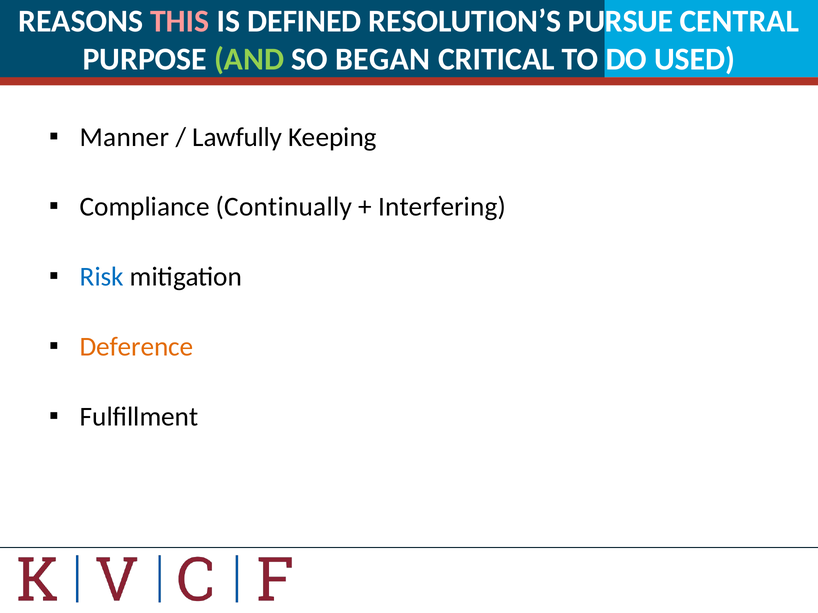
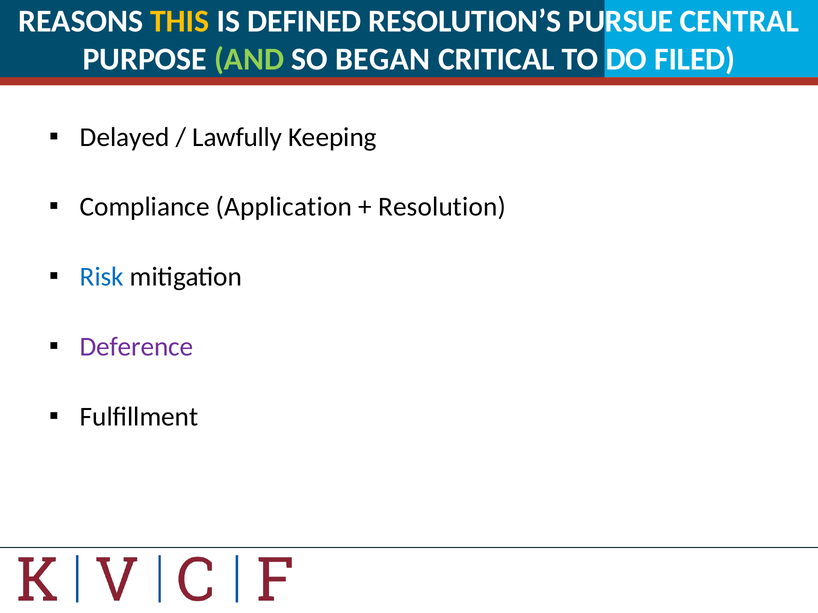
THIS colour: pink -> yellow (180, 21)
USED: USED -> FILED (695, 60)
Manner: Manner -> Delayed (125, 137)
Continually: Continually -> Application (284, 207)
Interfering: Interfering -> Resolution (442, 207)
Deference colour: orange -> purple (136, 347)
